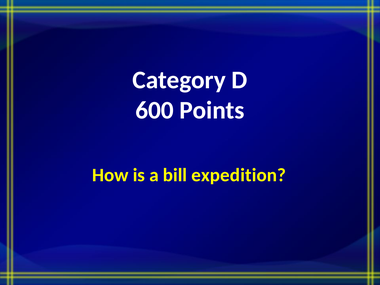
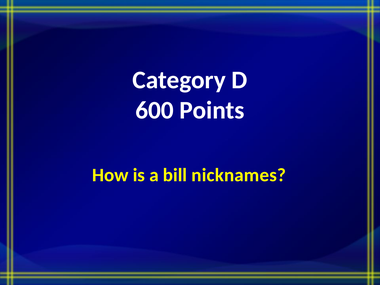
expedition: expedition -> nicknames (239, 175)
